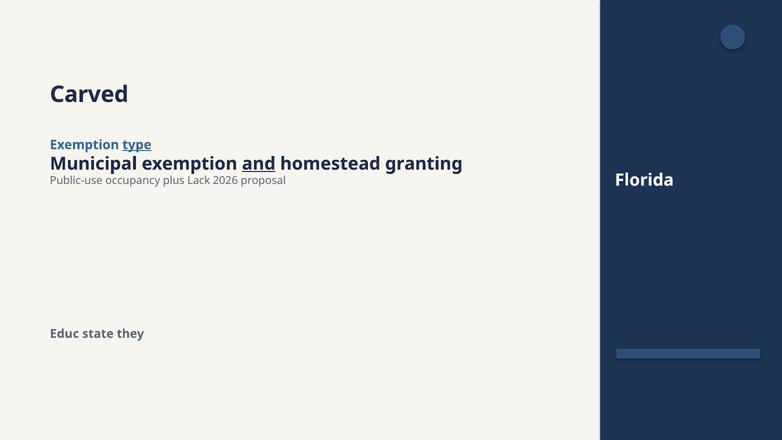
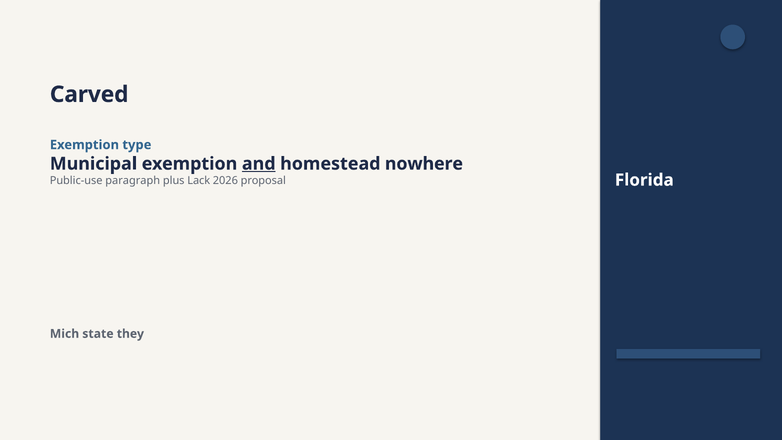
type underline: present -> none (137, 145)
granting: granting -> nowhere (424, 164)
occupancy: occupancy -> paragraph (133, 181)
Educ: Educ -> Mich (64, 334)
